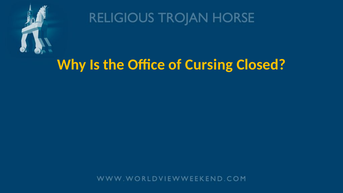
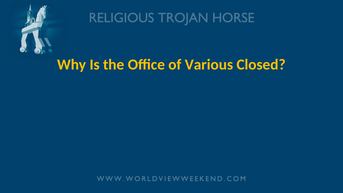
Cursing: Cursing -> Various (209, 65)
